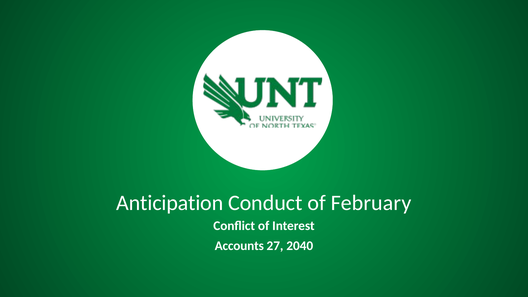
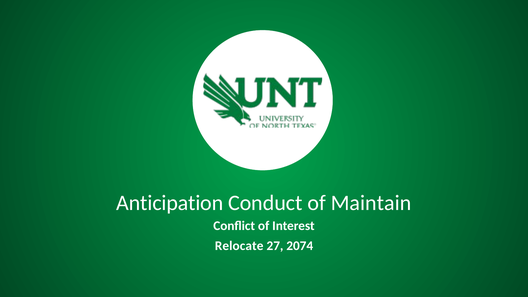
February: February -> Maintain (371, 203)
Accounts: Accounts -> Relocate (239, 246)
2040: 2040 -> 2074 (300, 246)
